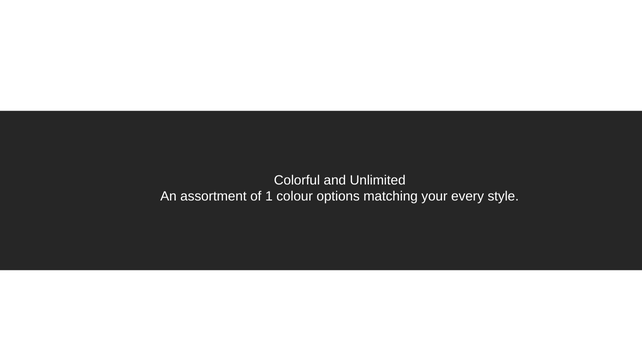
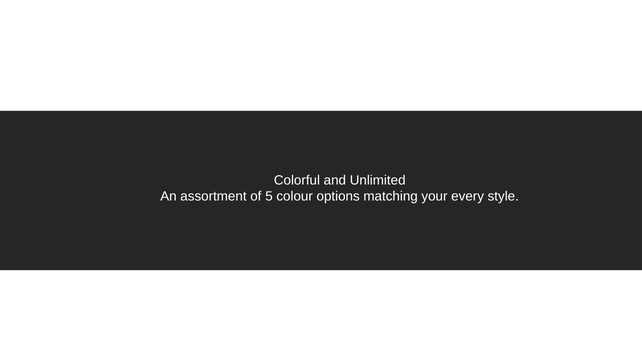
1: 1 -> 5 (269, 197)
